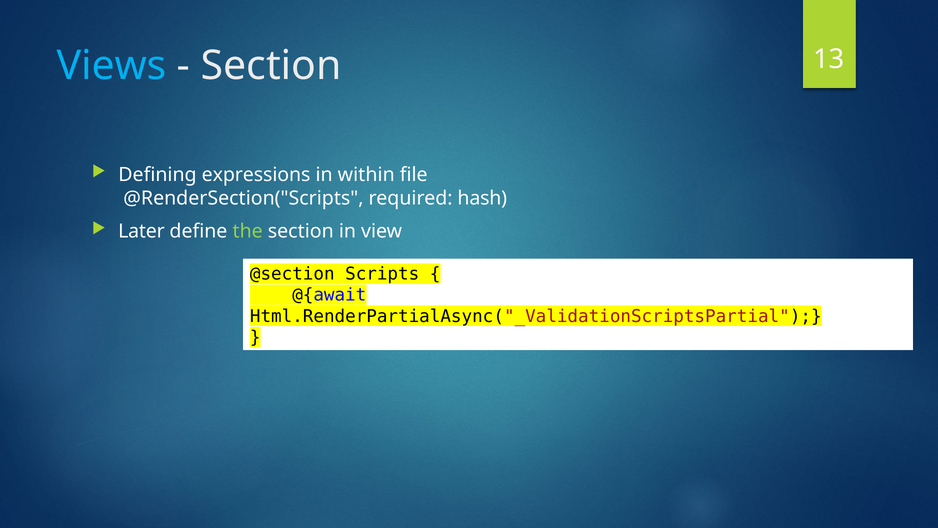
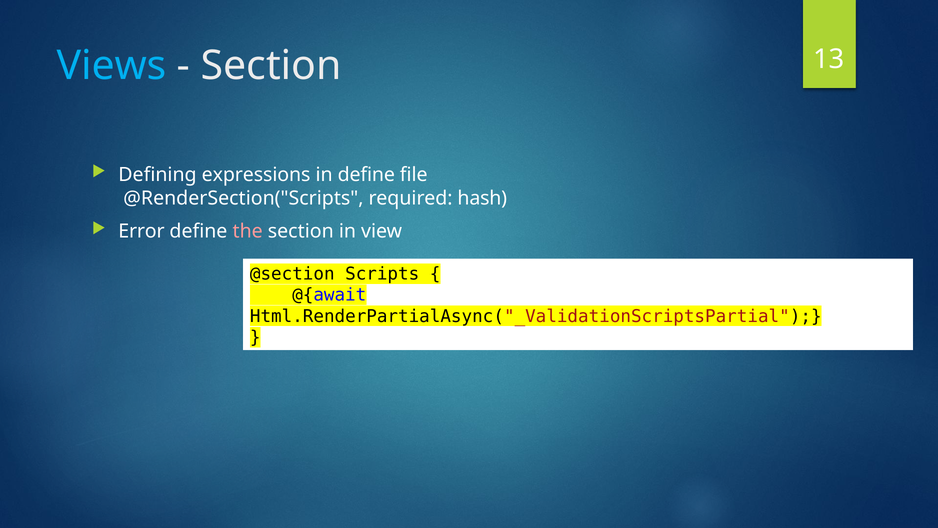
in within: within -> define (366, 175)
Later: Later -> Error (141, 231)
the colour: light green -> pink (248, 231)
